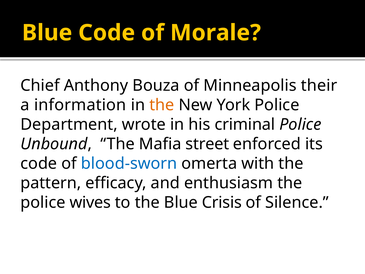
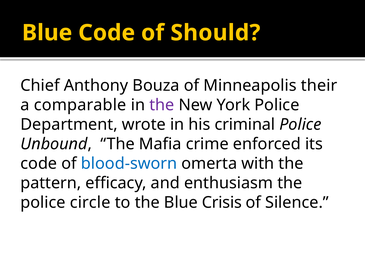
Morale: Morale -> Should (215, 33)
information: information -> comparable (80, 105)
the colour: orange -> purple (162, 105)
street: street -> crime (207, 144)
wives: wives -> circle (90, 202)
